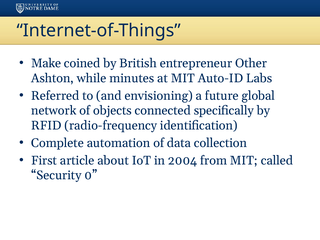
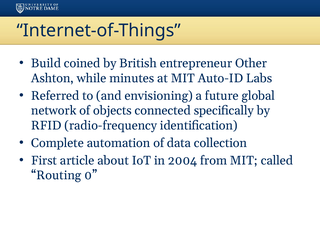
Make: Make -> Build (46, 63)
Security: Security -> Routing (56, 175)
